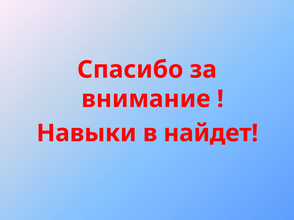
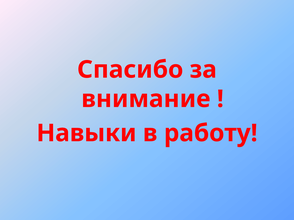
найдет: найдет -> работу (211, 133)
